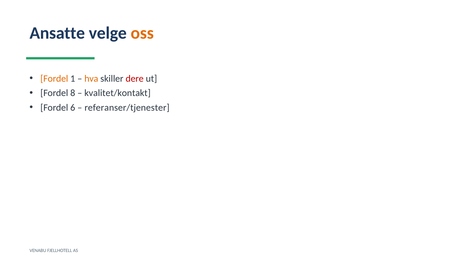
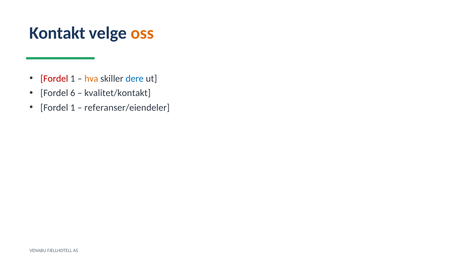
Ansatte: Ansatte -> Kontakt (57, 33)
Fordel colour: orange -> red (54, 79)
dere colour: red -> blue (135, 79)
8: 8 -> 6 (73, 93)
6: 6 -> 1 (73, 108)
referanser/tjenester: referanser/tjenester -> referanser/eiendeler (127, 108)
